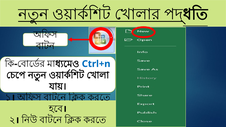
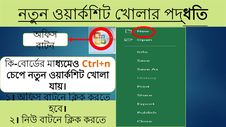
Ctrl+n colour: blue -> orange (96, 64)
